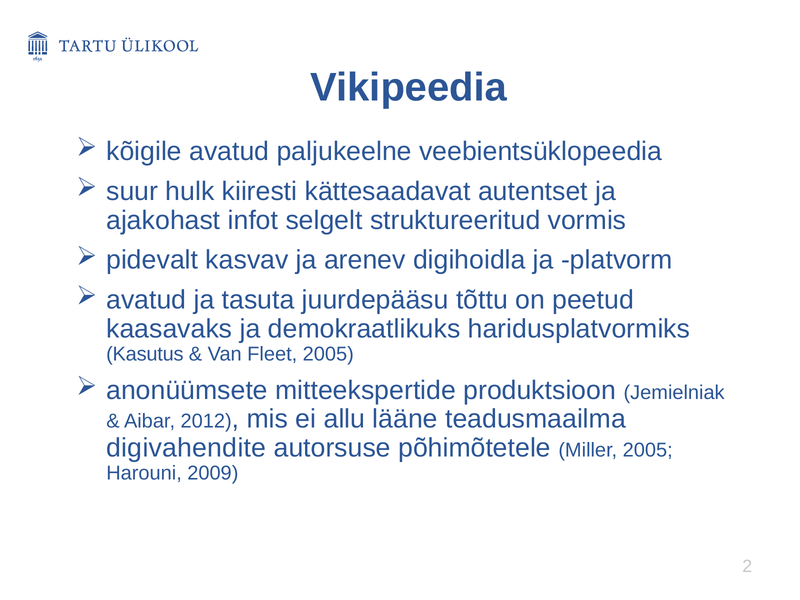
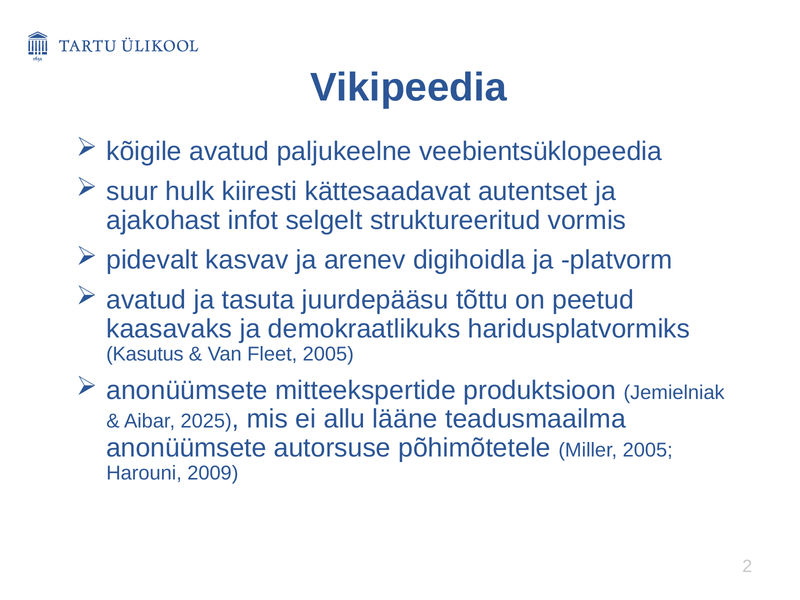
2012: 2012 -> 2025 (206, 421)
digivahendite: digivahendite -> anonüümsete (186, 448)
